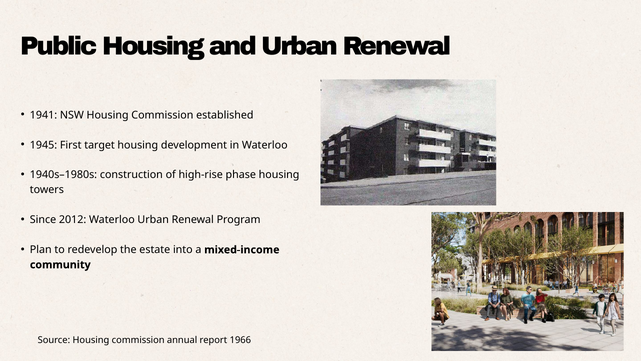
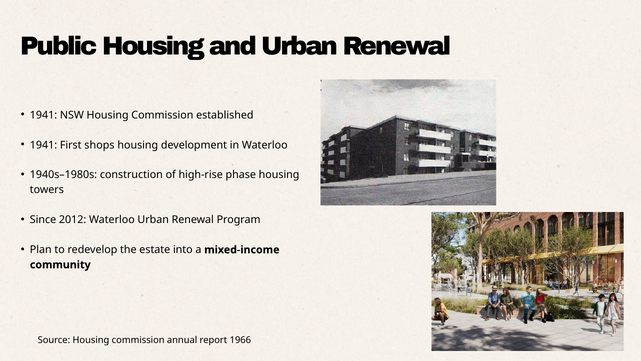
1945: 1945 -> 1941 (43, 145)
target: target -> shops (99, 145)
